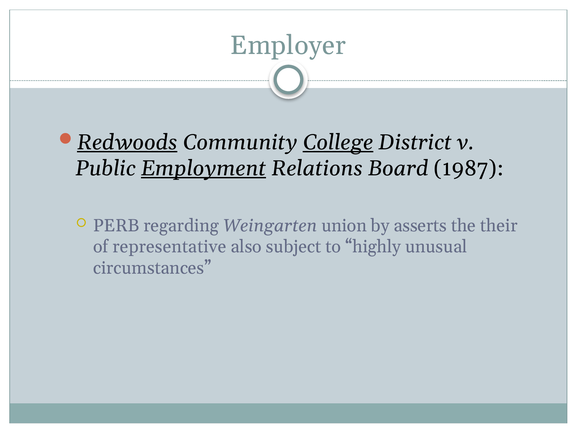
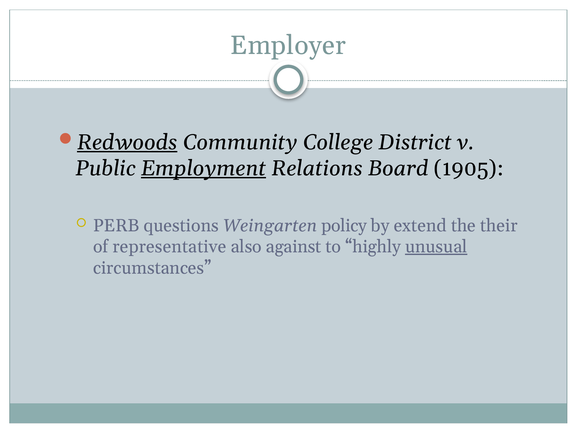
College underline: present -> none (338, 142)
1987: 1987 -> 1905 (469, 168)
regarding: regarding -> questions (181, 225)
union: union -> policy (344, 225)
asserts: asserts -> extend (420, 225)
subject: subject -> against (294, 247)
unusual underline: none -> present (436, 247)
